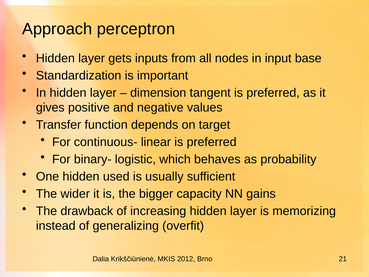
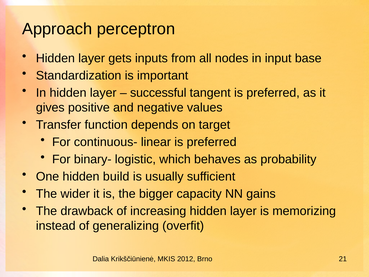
dimension: dimension -> successful (158, 93)
used: used -> build (116, 176)
